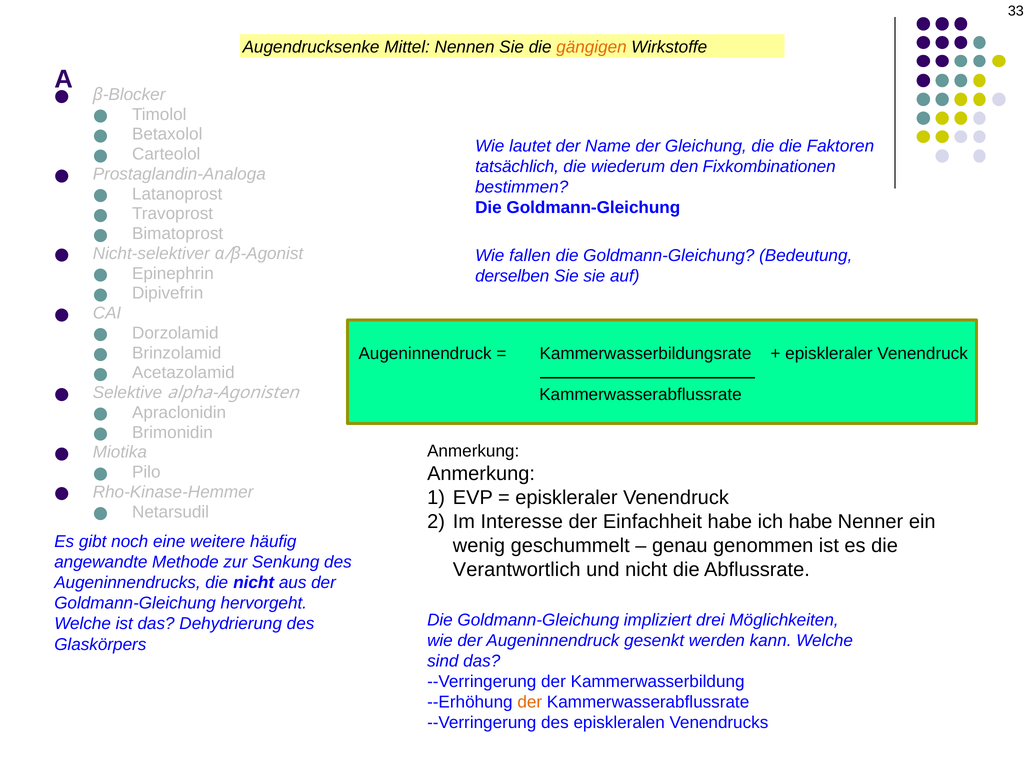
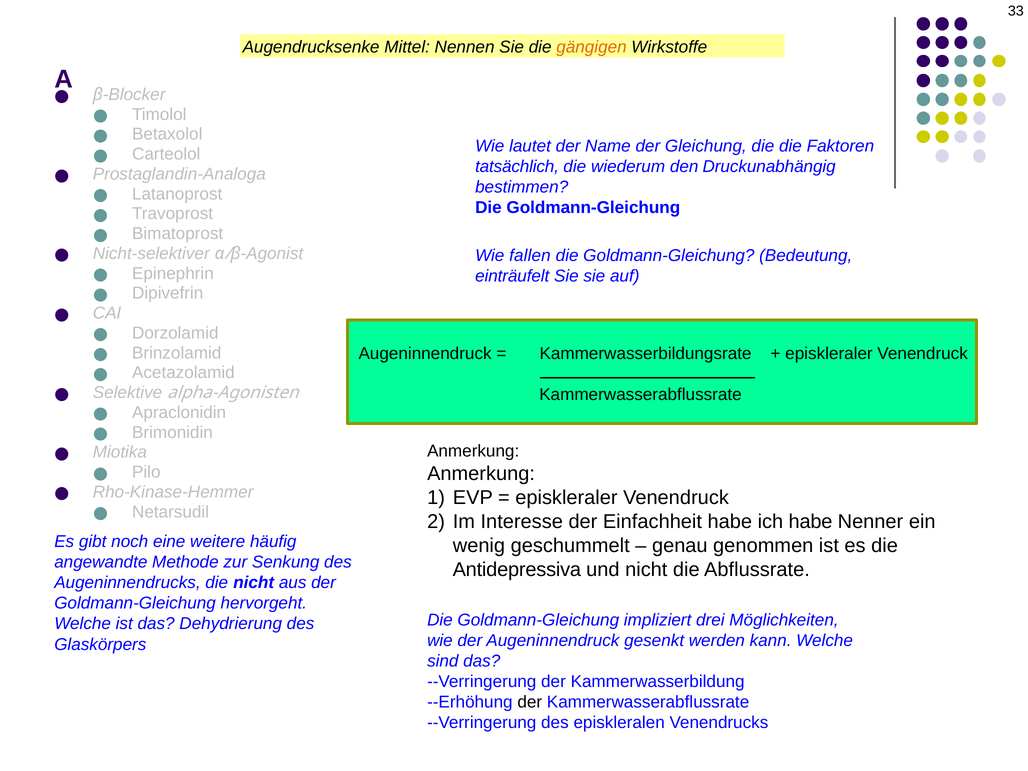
Fixkombinationen: Fixkombinationen -> Druckunabhängig (769, 167)
derselben: derselben -> einträufelt (512, 276)
Verantwortlich: Verantwortlich -> Antidepressiva (517, 569)
der colour: orange -> black (530, 702)
